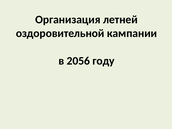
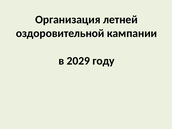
2056: 2056 -> 2029 (78, 61)
